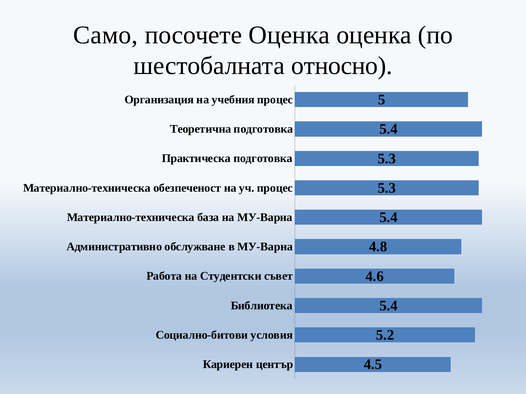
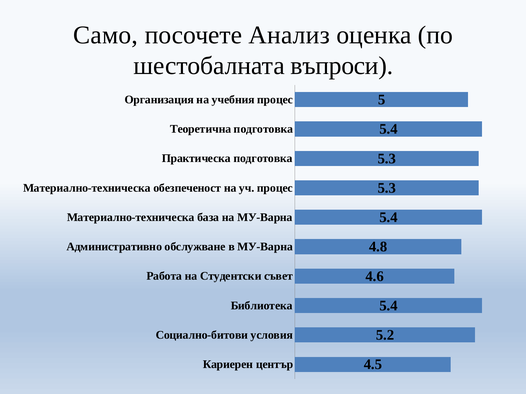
посочете Оценка: Оценка -> Анализ (289, 35)
относно: относно -> въпроси (342, 66)
